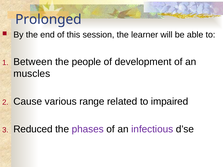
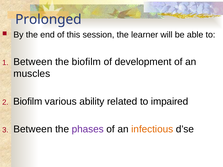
the people: people -> biofilm (86, 62)
Cause: Cause -> Biofilm (28, 102)
range: range -> ability (92, 102)
Reduced: Reduced -> Between (33, 129)
infectious colour: purple -> orange (152, 129)
